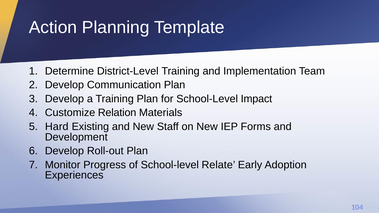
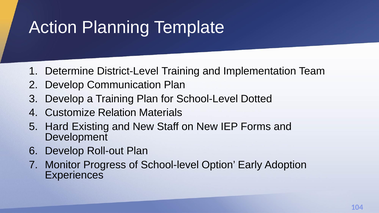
Impact: Impact -> Dotted (256, 99)
Relate: Relate -> Option (218, 165)
